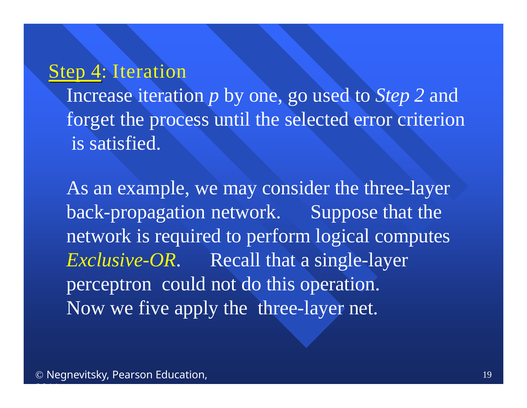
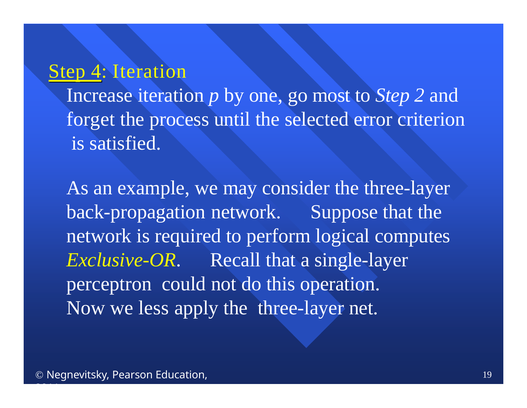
used: used -> most (331, 95)
five: five -> less (154, 307)
